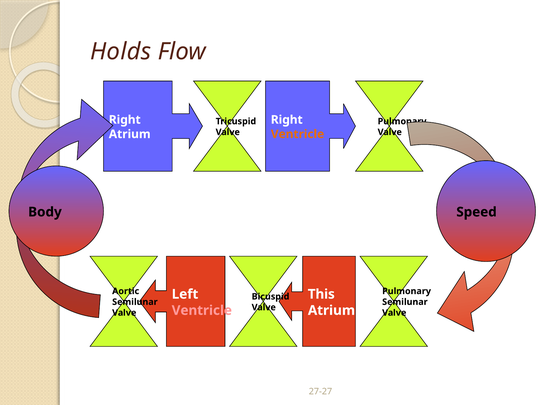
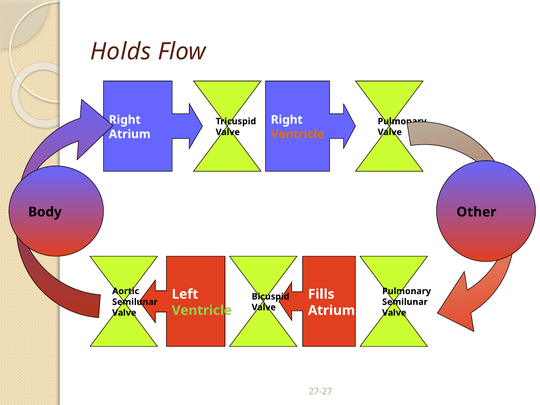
Speed: Speed -> Other (476, 212)
This: This -> Fills (321, 294)
Ventricle colour: pink -> light green (202, 310)
